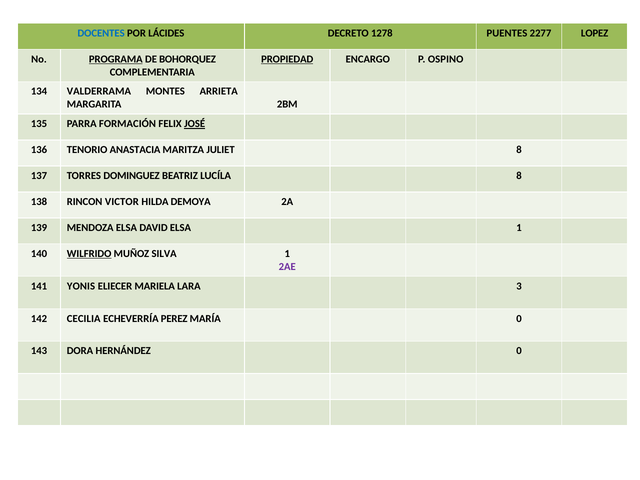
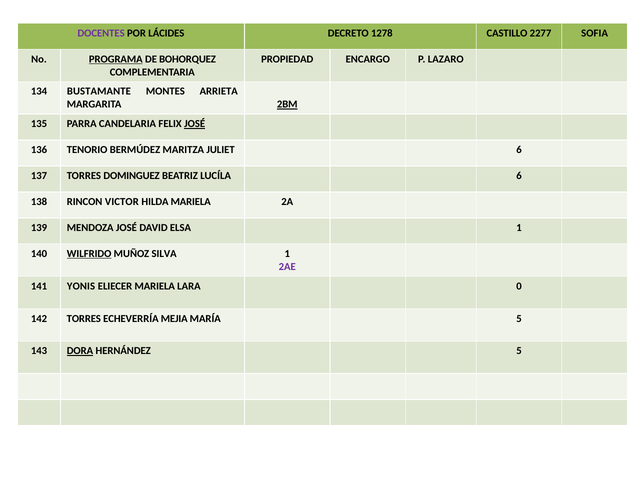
DOCENTES colour: blue -> purple (101, 33)
PUENTES: PUENTES -> CASTILLO (507, 33)
LOPEZ: LOPEZ -> SOFIA (595, 33)
PROPIEDAD underline: present -> none (287, 59)
OSPINO: OSPINO -> LAZARO (446, 59)
VALDERRAMA: VALDERRAMA -> BUSTAMANTE (99, 91)
2BM underline: none -> present (287, 104)
FORMACIÓN: FORMACIÓN -> CANDELARIA (127, 124)
ANASTACIA: ANASTACIA -> BERMÚDEZ (135, 150)
JULIET 8: 8 -> 6 (519, 150)
LUCÍLA 8: 8 -> 6 (519, 176)
HILDA DEMOYA: DEMOYA -> MARIELA (191, 202)
MENDOZA ELSA: ELSA -> JOSÉ (126, 228)
3: 3 -> 0 (519, 286)
142 CECILIA: CECILIA -> TORRES (84, 319)
PEREZ: PEREZ -> MEJIA (174, 319)
MARÍA 0: 0 -> 5 (519, 319)
DORA underline: none -> present (80, 351)
HERNÁNDEZ 0: 0 -> 5 (519, 351)
